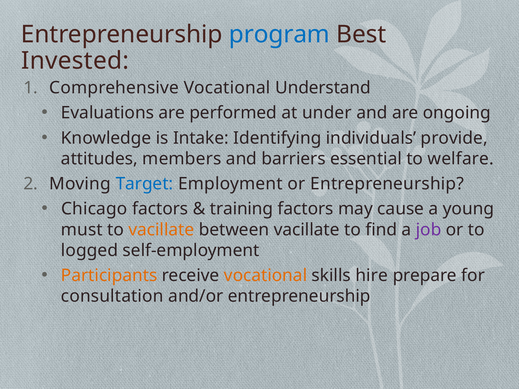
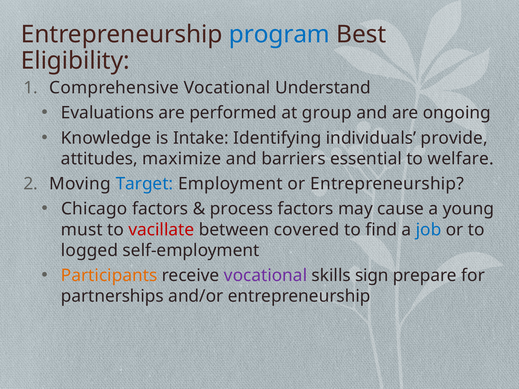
Invested: Invested -> Eligibility (75, 61)
under: under -> group (327, 113)
members: members -> maximize (182, 159)
training: training -> process (242, 209)
vacillate colour: orange -> red (161, 230)
between vacillate: vacillate -> covered (307, 230)
job colour: purple -> blue (429, 230)
vocational colour: orange -> purple (266, 276)
hire: hire -> sign (372, 276)
consultation: consultation -> partnerships (112, 296)
